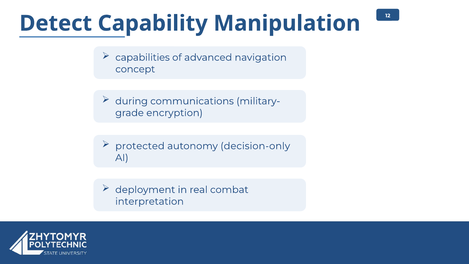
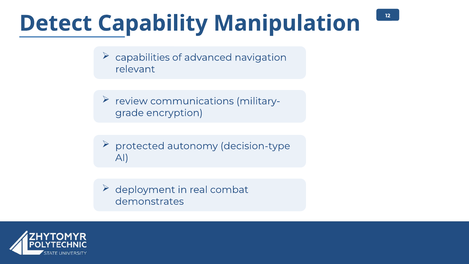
concept: concept -> relevant (135, 69)
during: during -> review (131, 101)
decision-only: decision-only -> decision-type (255, 146)
interpretation: interpretation -> demonstrates (150, 201)
